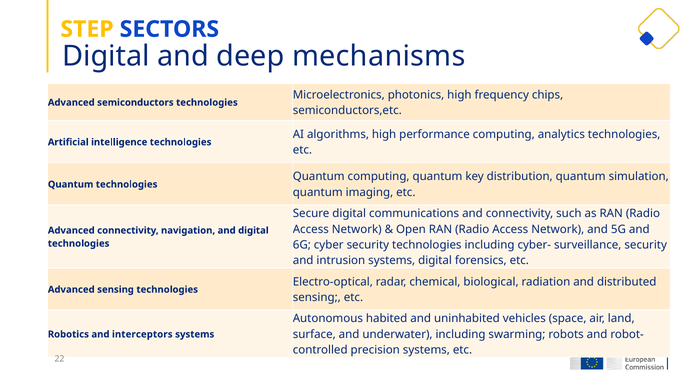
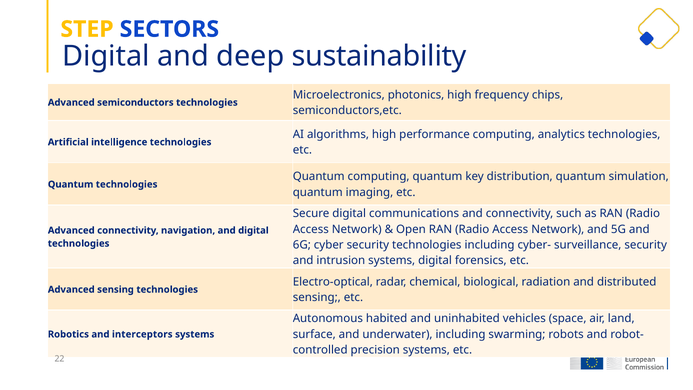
mechanisms: mechanisms -> sustainability (379, 56)
